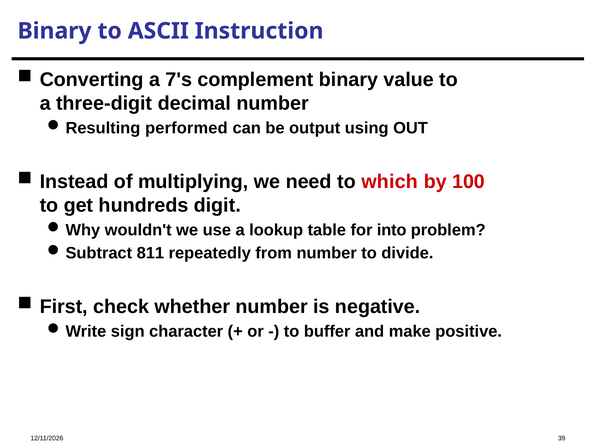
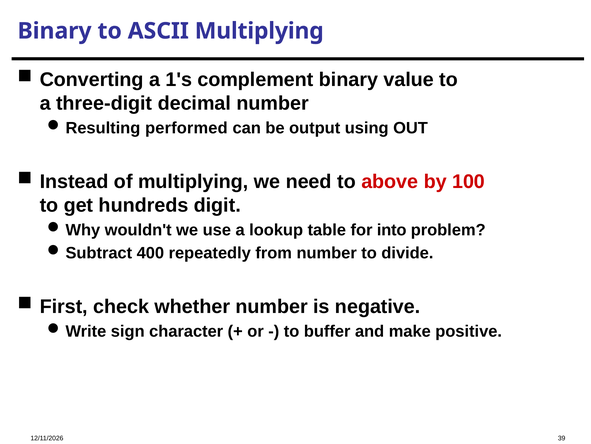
ASCII Instruction: Instruction -> Multiplying (259, 31)
7's: 7's -> 1's (179, 80)
which: which -> above (390, 181)
811: 811 -> 400 (150, 253)
